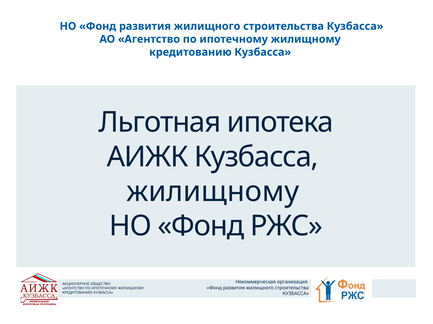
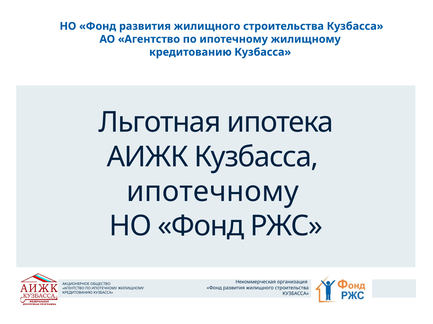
жилищному: жилищному -> ипотечному (213, 192)
